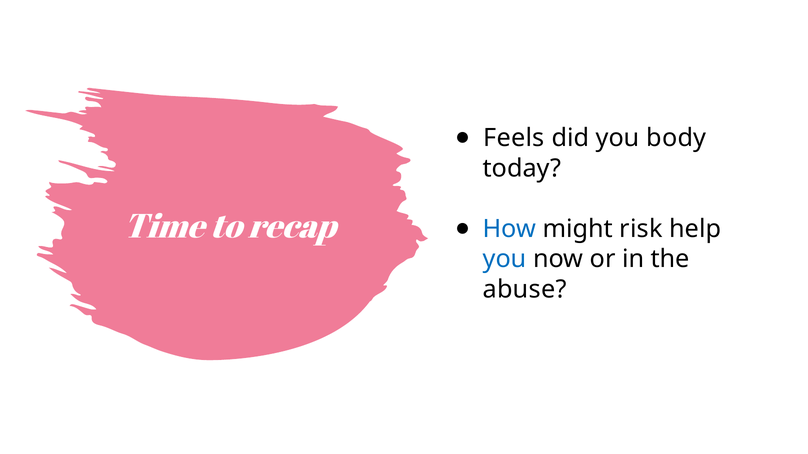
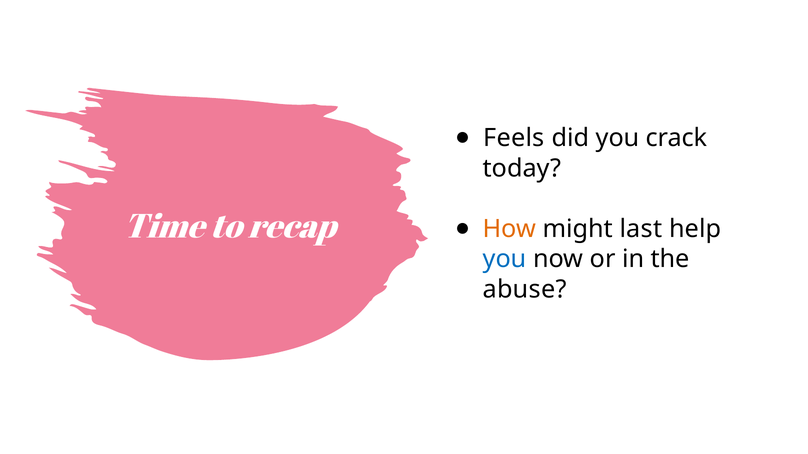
body: body -> crack (676, 138)
How colour: blue -> orange (509, 229)
risk: risk -> last (641, 229)
